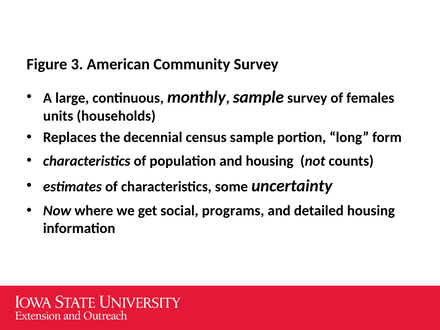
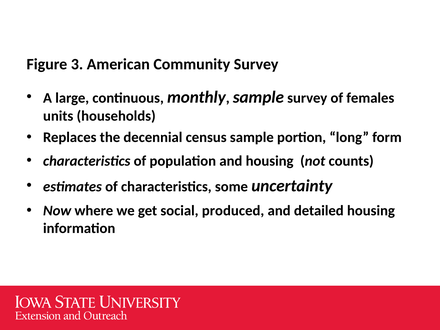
programs: programs -> produced (233, 211)
